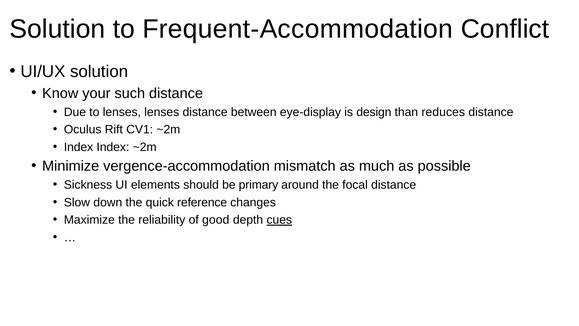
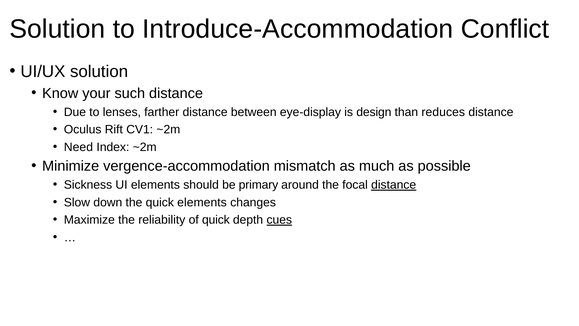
Frequent-Accommodation: Frequent-Accommodation -> Introduce-Accommodation (298, 29)
lenses lenses: lenses -> farther (162, 112)
Index: Index -> Need (78, 147)
distance underline: none -> present (394, 185)
quick reference: reference -> elements (202, 202)
of good: good -> quick (216, 220)
